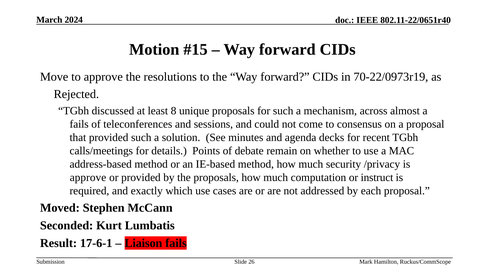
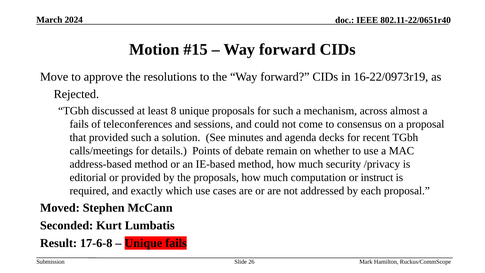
70-22/0973r19: 70-22/0973r19 -> 16-22/0973r19 (391, 77)
approve: approve -> editorial (88, 177)
17-6-1: 17-6-1 -> 17-6-8 (96, 243)
Liaison: Liaison -> Unique (143, 243)
